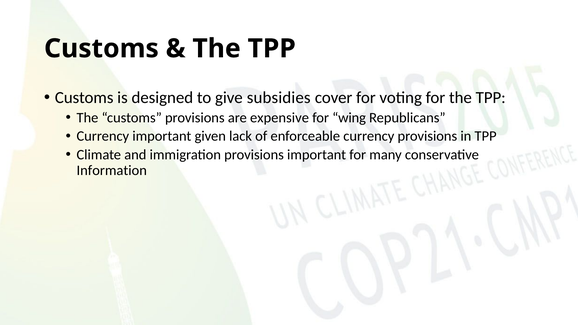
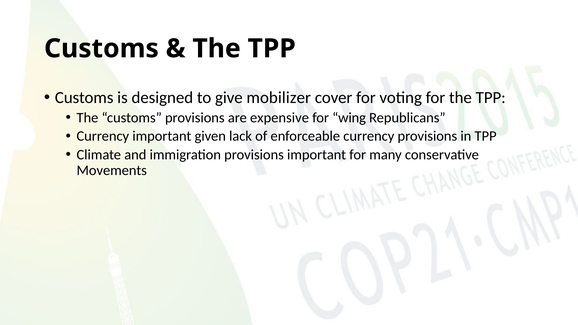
subsidies: subsidies -> mobilizer (279, 98)
Information: Information -> Movements (112, 170)
